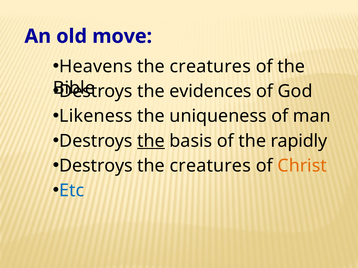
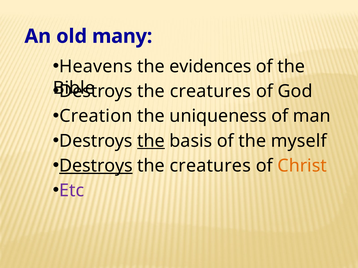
move: move -> many (122, 36)
creatures: creatures -> evidences (210, 67)
evidences: evidences -> creatures (210, 91)
Likeness: Likeness -> Creation (96, 116)
rapidly: rapidly -> myself (299, 141)
Destroys underline: none -> present (96, 166)
Etc colour: blue -> purple (72, 191)
